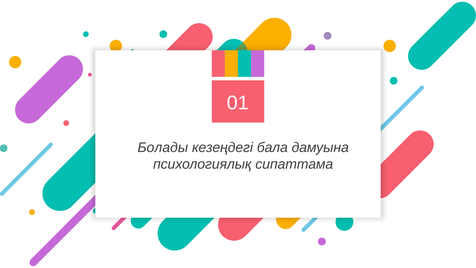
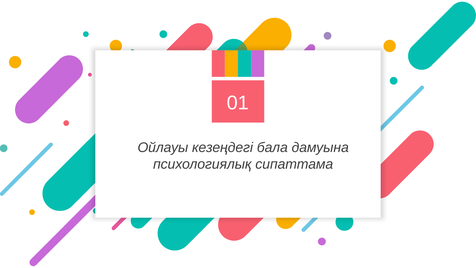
Болады: Болады -> Ойлауы (163, 147)
